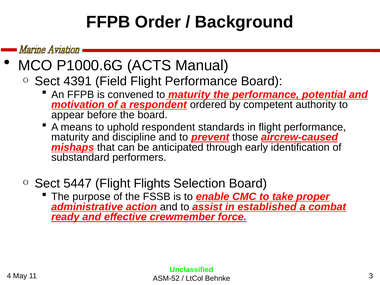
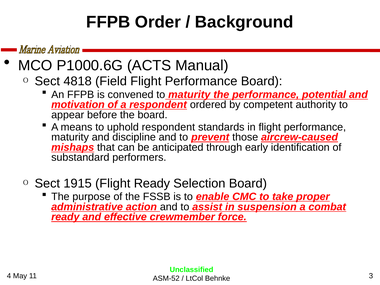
4391: 4391 -> 4818 (78, 81)
5447: 5447 -> 1915 (78, 183)
Flight Flights: Flights -> Ready (152, 183)
established: established -> suspension (267, 207)
